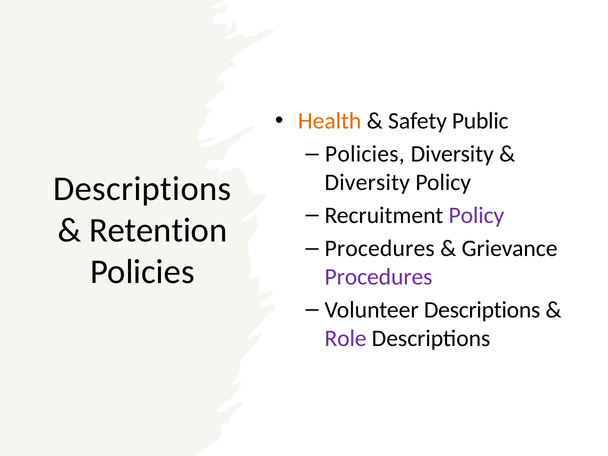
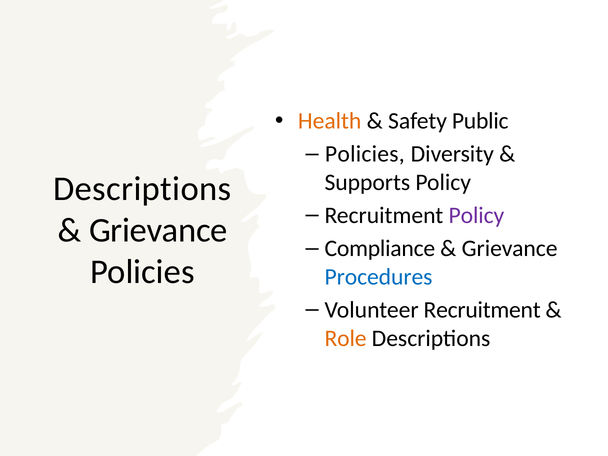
Diversity: Diversity -> Supports (367, 182)
Retention: Retention -> Grievance (158, 230)
Procedures: Procedures -> Compliance (380, 249)
Procedures colour: purple -> blue (378, 277)
Volunteer Descriptions: Descriptions -> Recruitment (482, 310)
Role colour: purple -> orange (346, 338)
